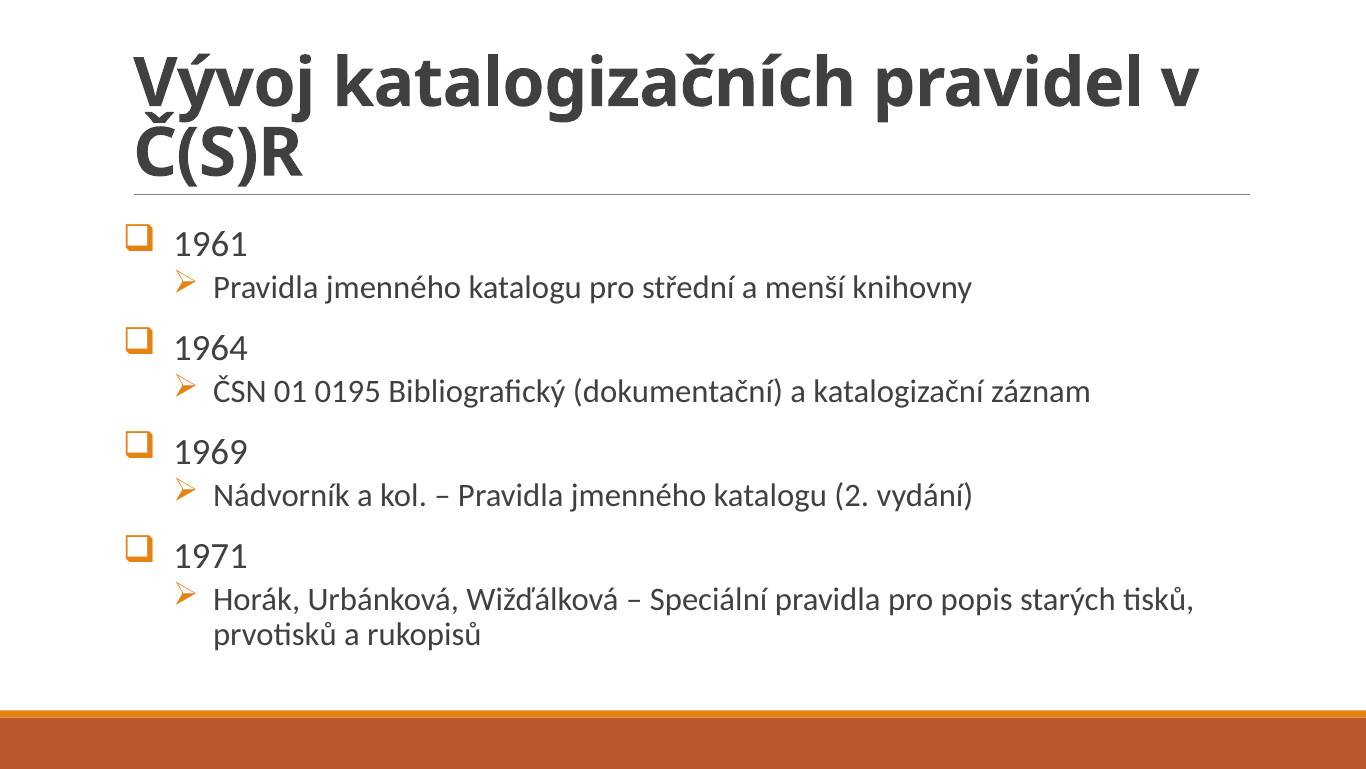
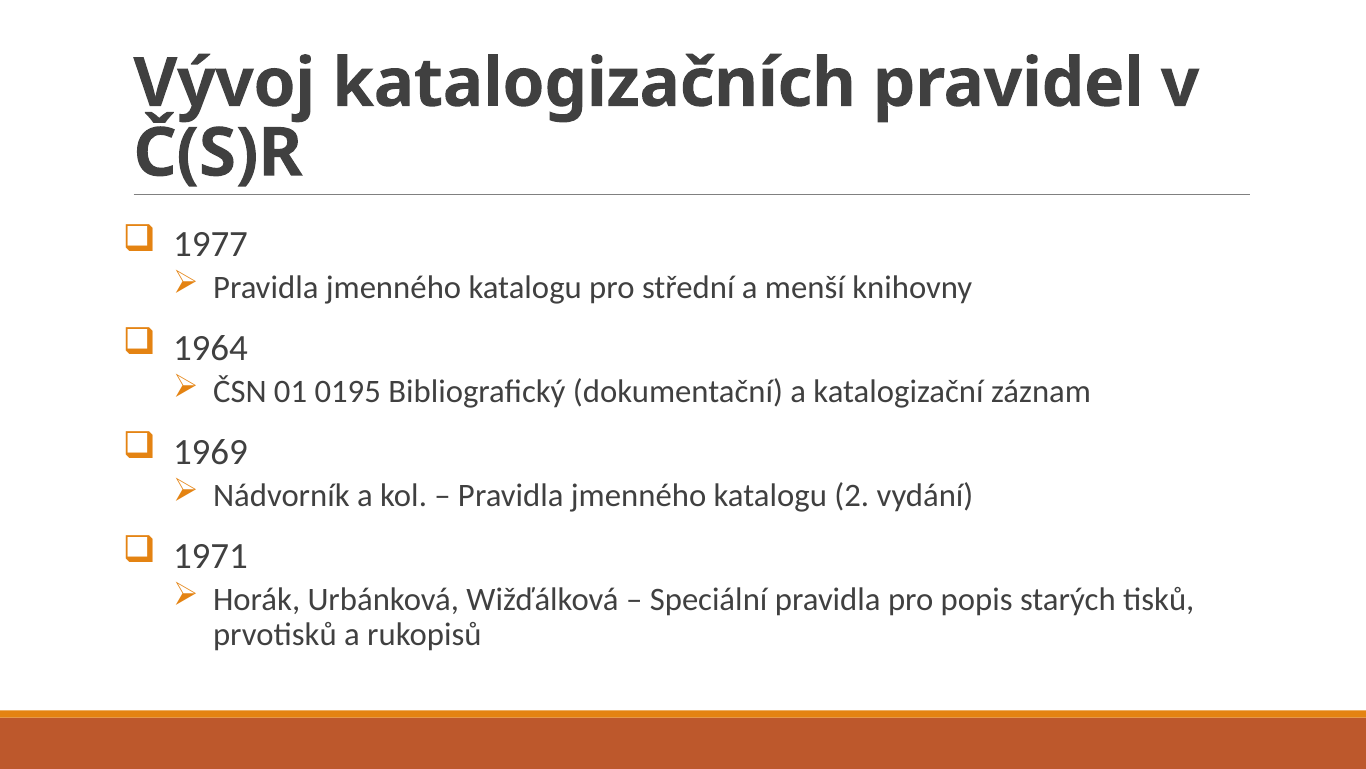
1961: 1961 -> 1977 (211, 244)
